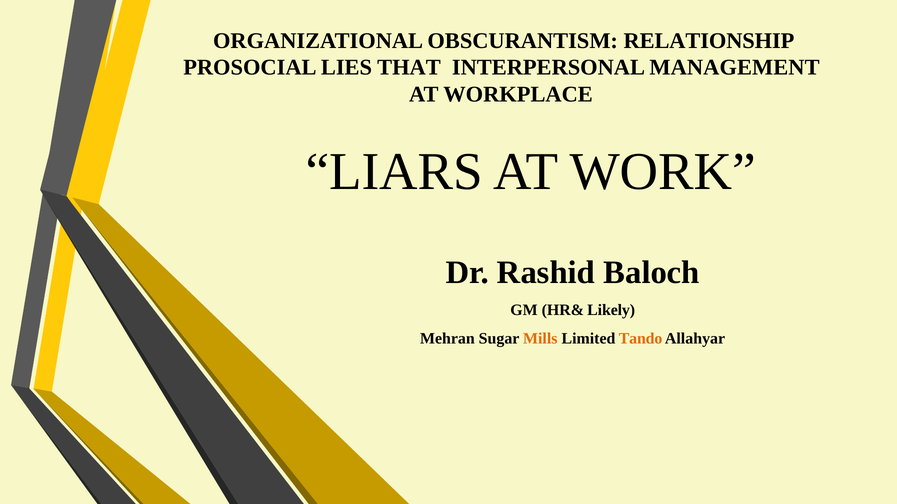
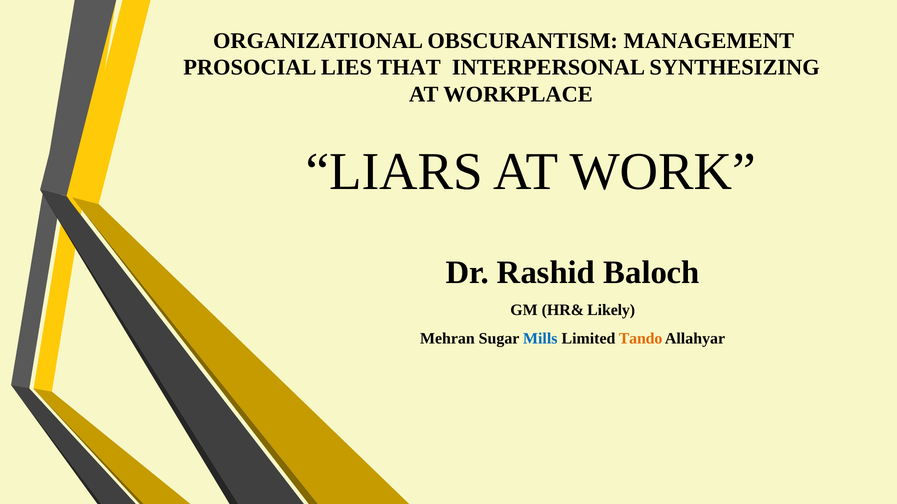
RELATIONSHIP: RELATIONSHIP -> MANAGEMENT (709, 41)
MANAGEMENT: MANAGEMENT -> SYNTHESIZING (735, 68)
Mills colour: orange -> blue (540, 339)
